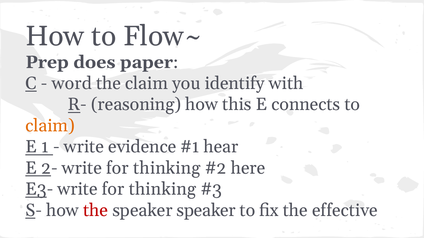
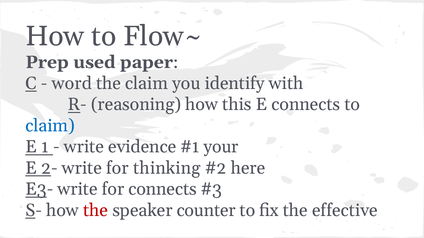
does: does -> used (94, 62)
claim colour: orange -> blue (50, 126)
hear: hear -> your (221, 147)
E3- write for thinking: thinking -> connects (163, 190)
speaker speaker: speaker -> counter (206, 211)
